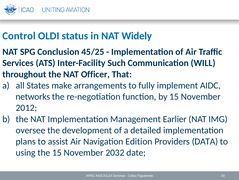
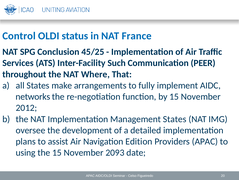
Widely: Widely -> France (137, 36)
WILL: WILL -> PEER (203, 63)
Officer: Officer -> Where (95, 74)
Management Earlier: Earlier -> States (175, 119)
Providers DATA: DATA -> APAC (205, 141)
2032: 2032 -> 2093 (115, 152)
